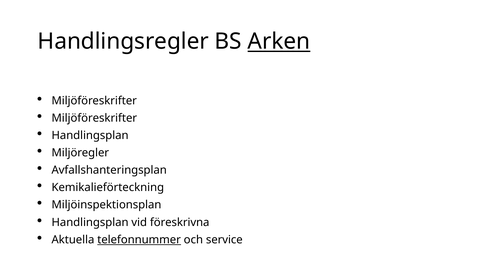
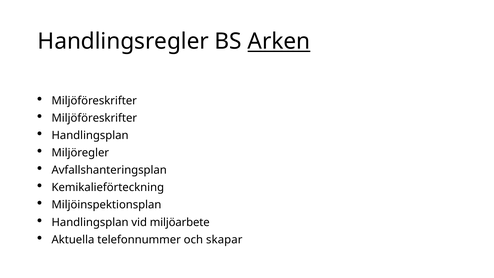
föreskrivna: föreskrivna -> miljöarbete (180, 222)
telefonnummer underline: present -> none (139, 240)
service: service -> skapar (224, 240)
